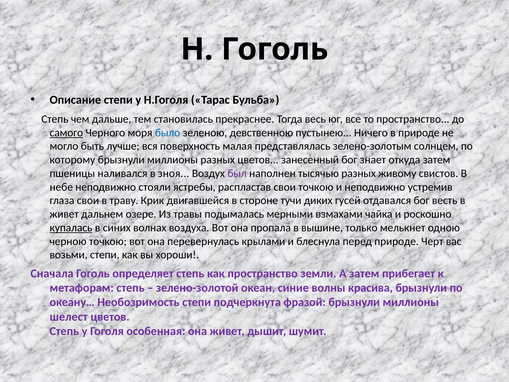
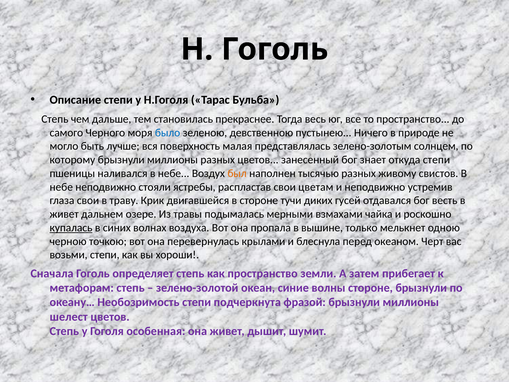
самого underline: present -> none (66, 133)
откуда затем: затем -> степи (436, 160)
наливался в зноя: зноя -> небе (174, 173)
был colour: purple -> orange (237, 173)
свои точкою: точкою -> цветам (316, 187)
перед природе: природе -> океаном (397, 241)
волны красива: красива -> стороне (370, 288)
